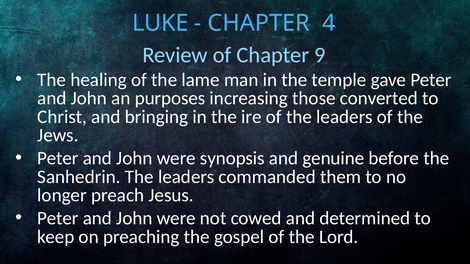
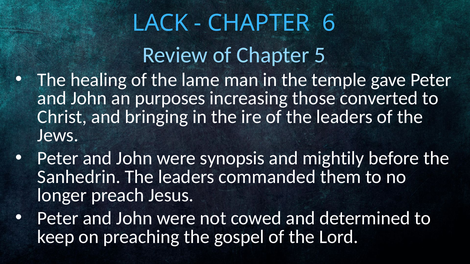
LUKE: LUKE -> LACK (160, 23)
4: 4 -> 6 (329, 23)
9: 9 -> 5 (320, 55)
genuine: genuine -> mightily (333, 159)
